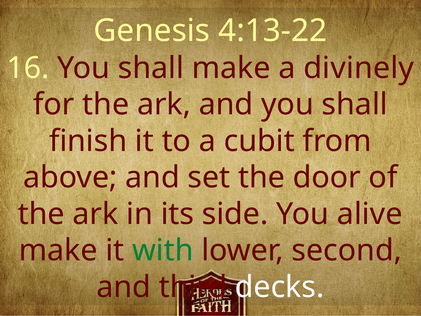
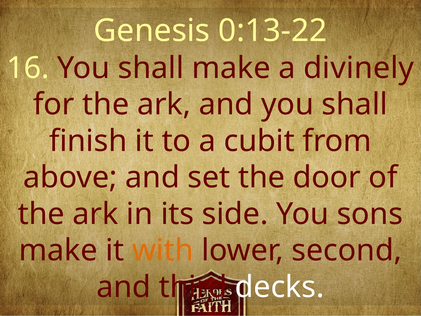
4:13-22: 4:13-22 -> 0:13-22 (273, 31)
alive: alive -> sons (370, 214)
with colour: green -> orange (163, 250)
